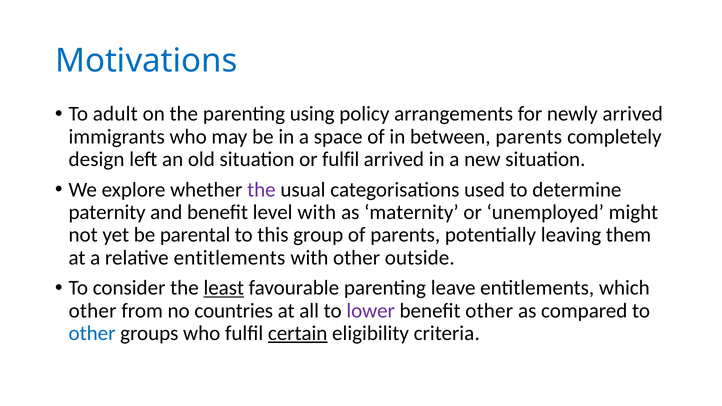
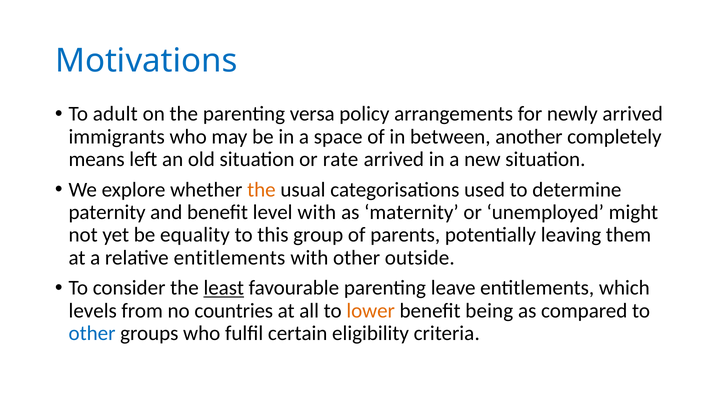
using: using -> versa (312, 114)
between parents: parents -> another (529, 137)
design: design -> means (97, 159)
or fulfil: fulfil -> rate (341, 159)
the colour: purple -> orange (261, 190)
parental: parental -> equality (195, 235)
other: other -> levels (93, 311)
lower colour: purple -> orange (371, 311)
benefit other: other -> being (489, 311)
certain underline: present -> none (298, 333)
